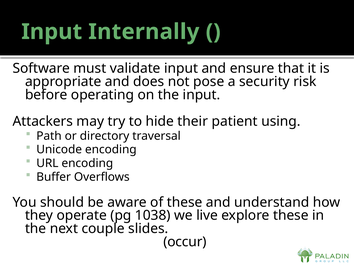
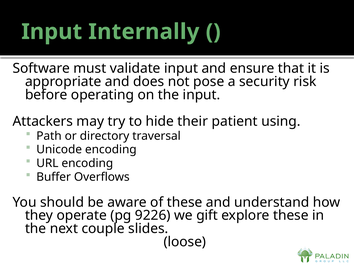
1038: 1038 -> 9226 (153, 216)
live: live -> gift (207, 216)
occur: occur -> loose (185, 242)
